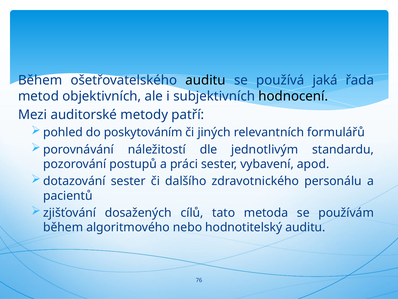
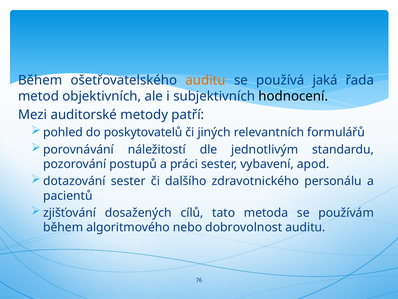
auditu colour: black -> orange (206, 80)
poskytováním: poskytováním -> poskytovatelů (143, 132)
hodnotitelský: hodnotitelský -> dobrovolnost (244, 227)
